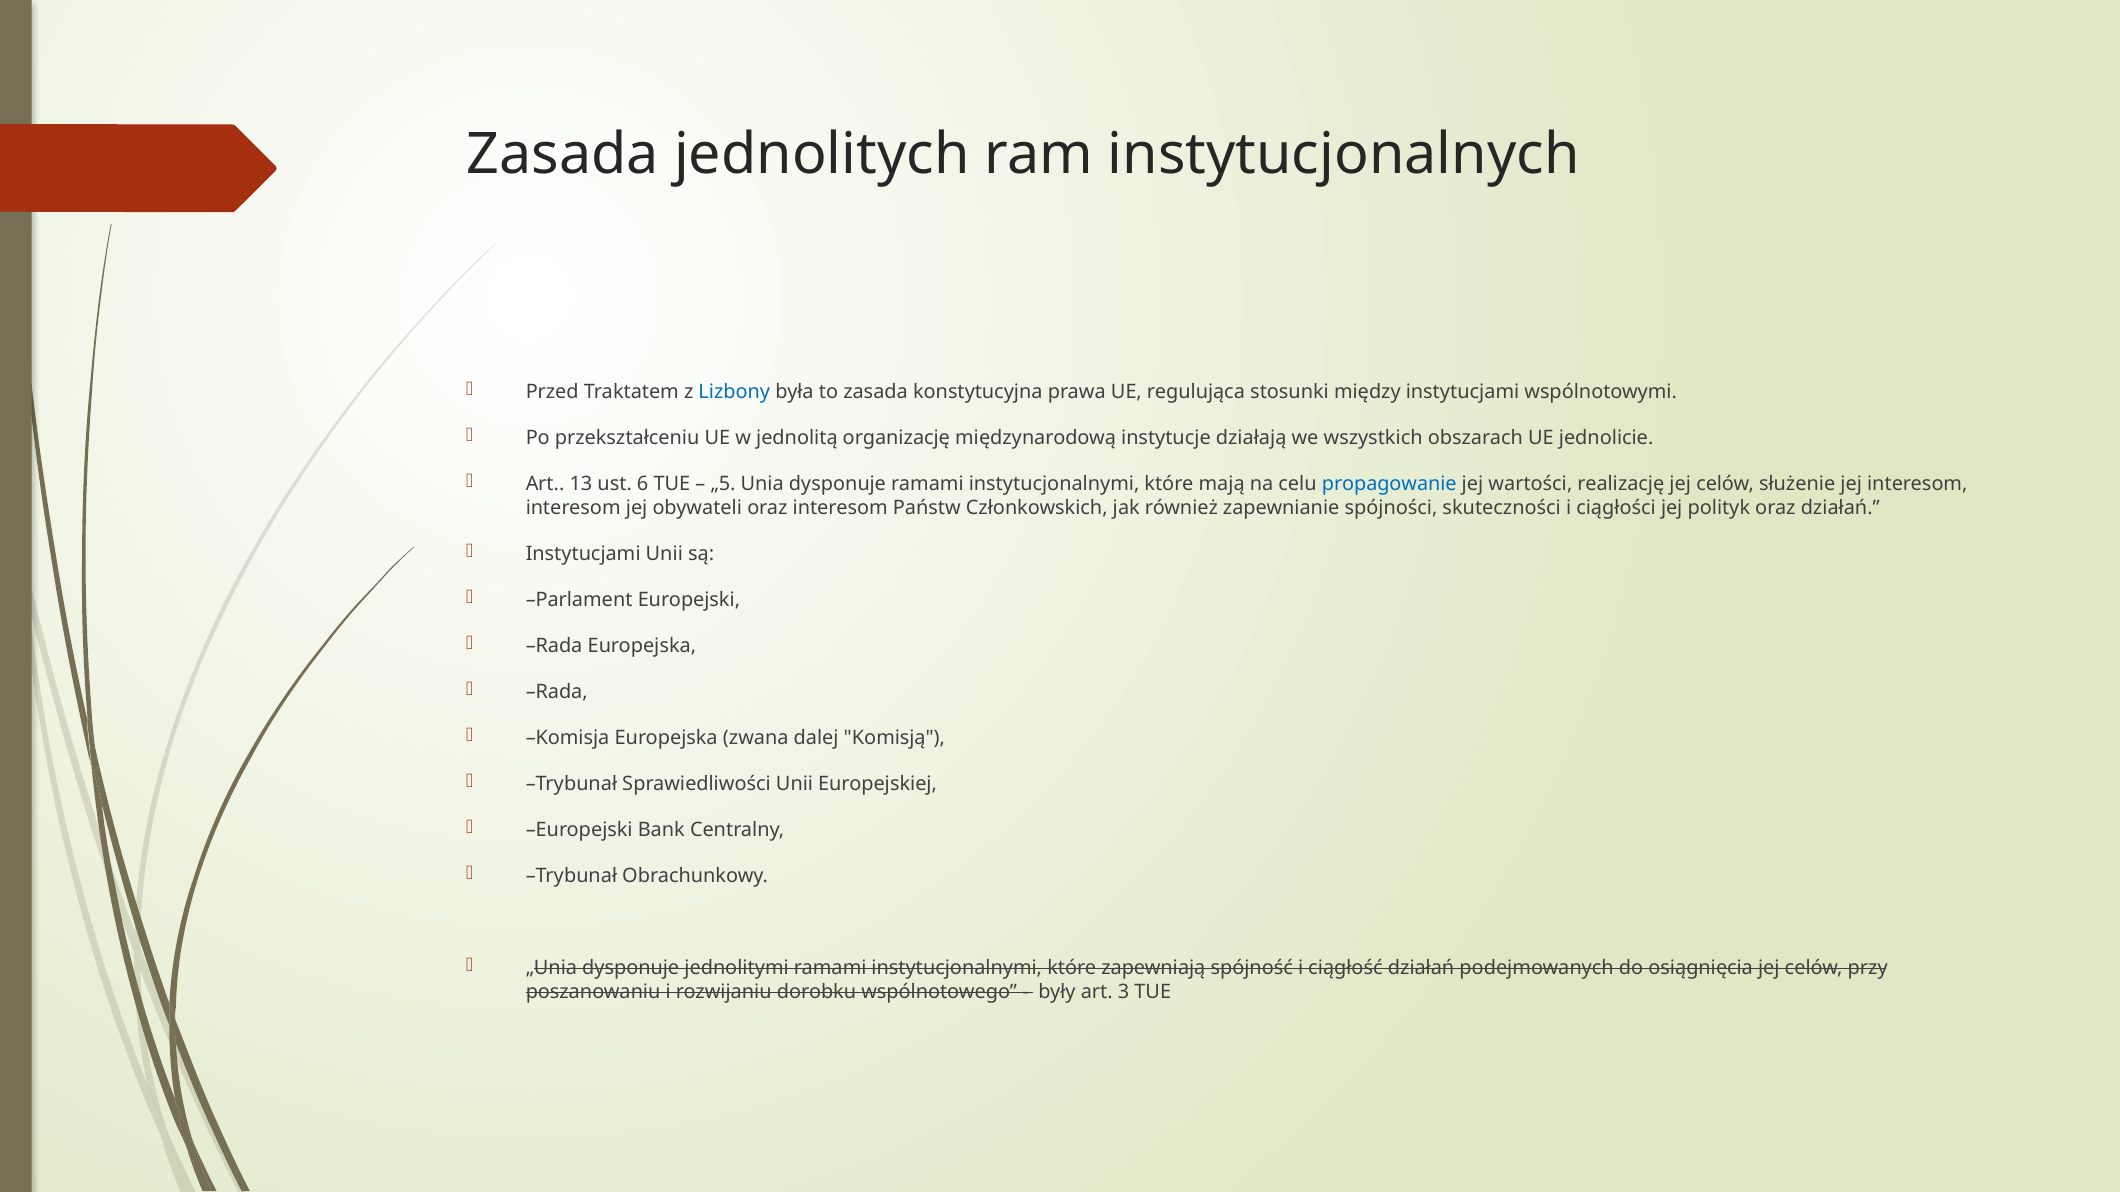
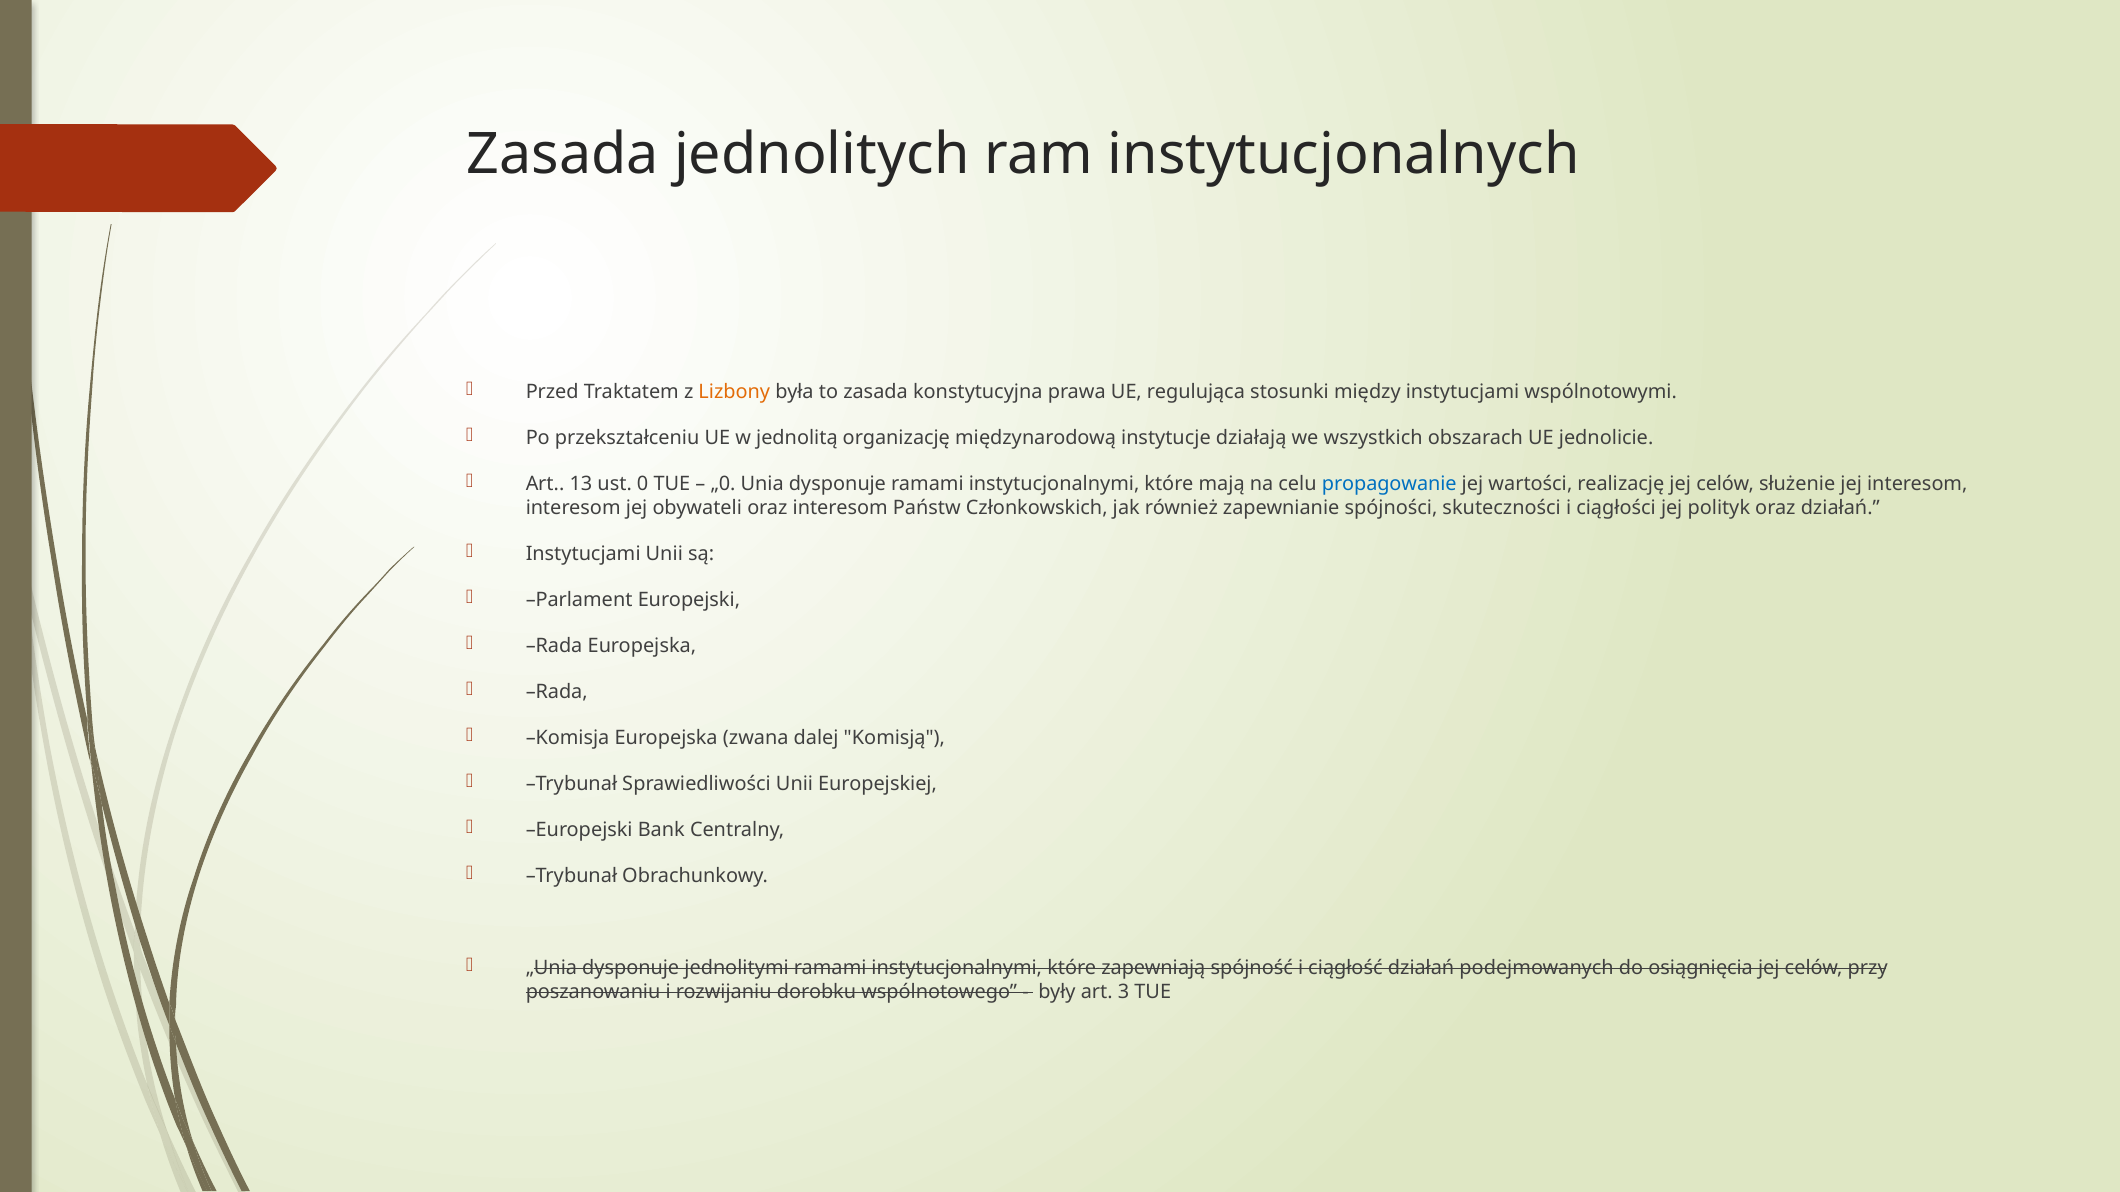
Lizbony colour: blue -> orange (734, 392)
6: 6 -> 0 (643, 484)
„5: „5 -> „0 (723, 484)
